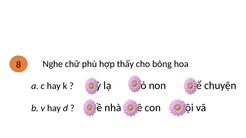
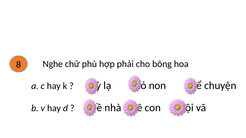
thấy: thấy -> phải (125, 64)
